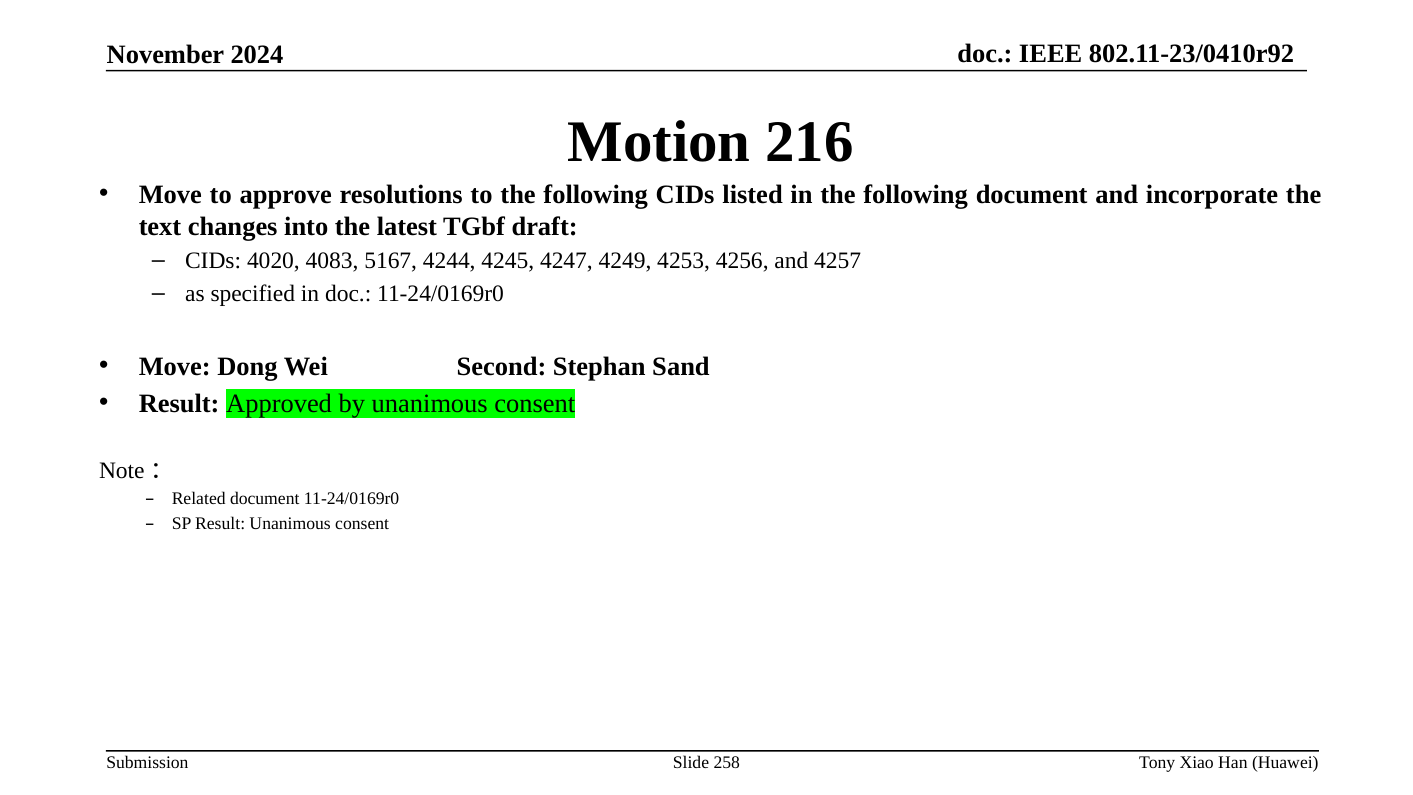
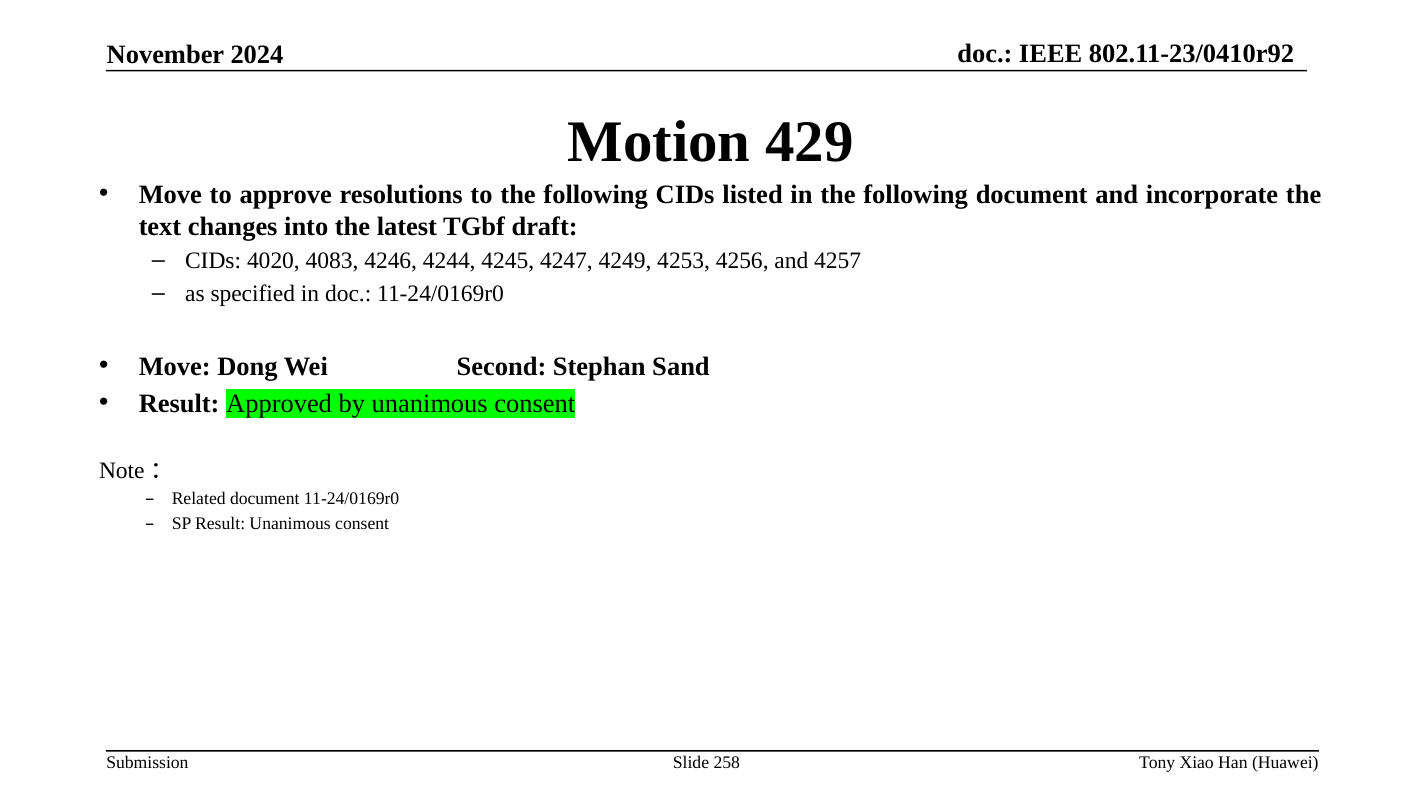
216: 216 -> 429 (810, 142)
5167: 5167 -> 4246 (391, 261)
